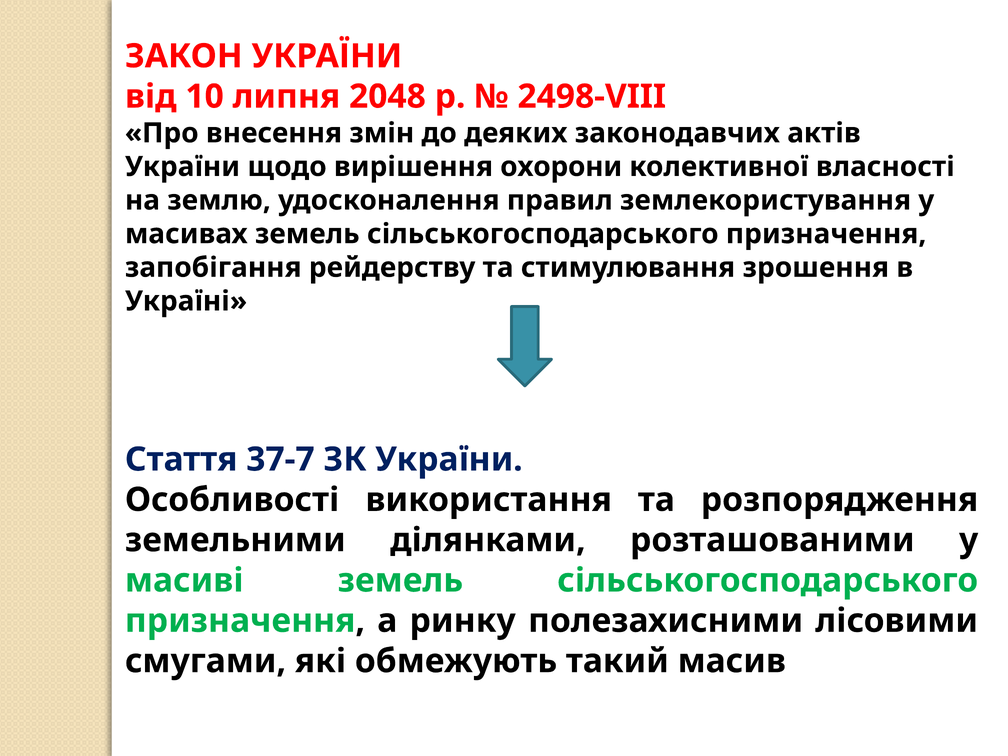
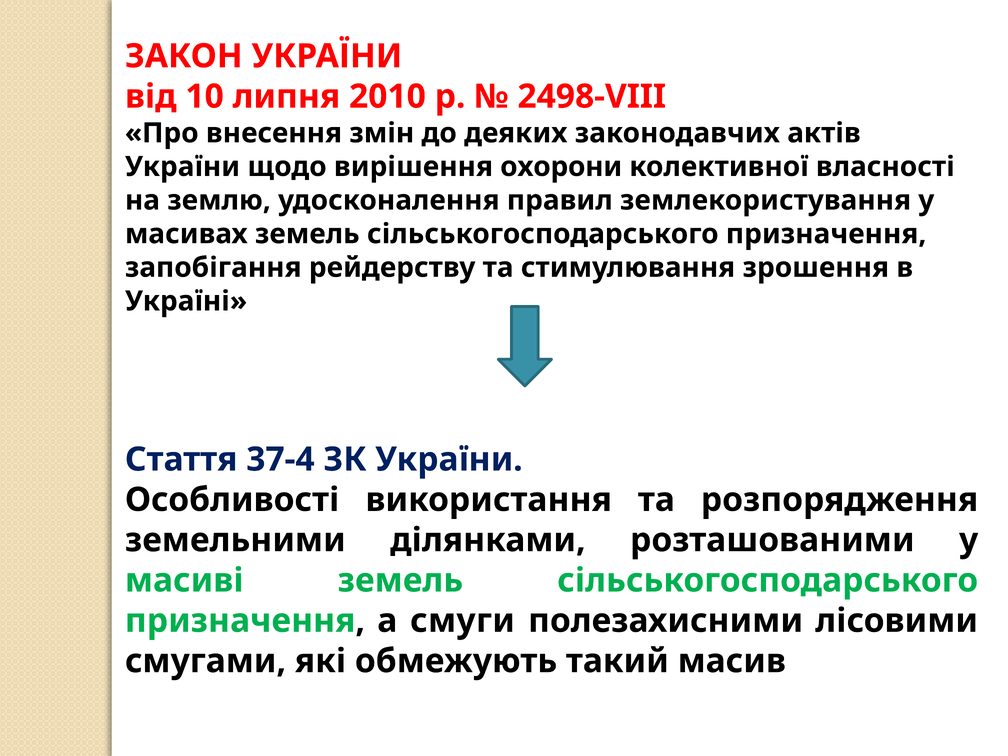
2048: 2048 -> 2010 (387, 97)
37-7: 37-7 -> 37-4 (280, 459)
ринку: ринку -> смуги (462, 621)
